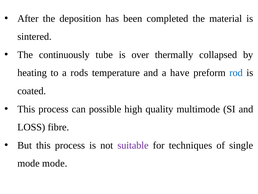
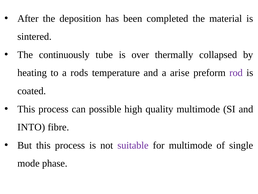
have: have -> arise (180, 73)
rod colour: blue -> purple (236, 73)
LOSS: LOSS -> INTO (31, 127)
for techniques: techniques -> multimode (191, 145)
mode mode: mode -> phase (55, 163)
